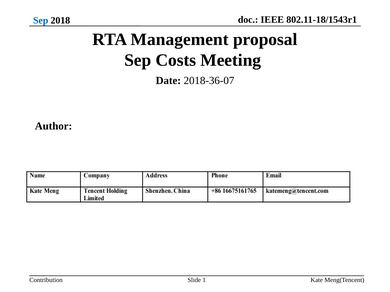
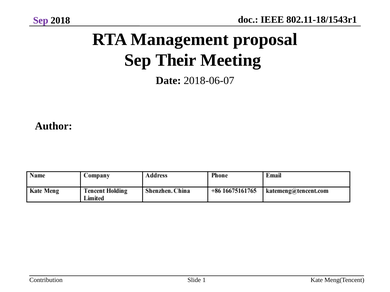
Sep colour: blue -> purple (41, 20)
Costs: Costs -> Their (176, 60)
2018-36-07: 2018-36-07 -> 2018-06-07 (209, 81)
